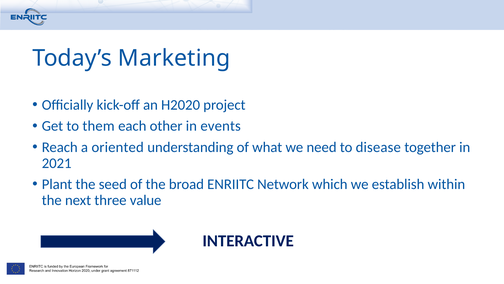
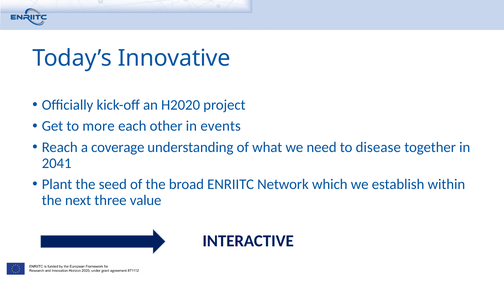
Marketing: Marketing -> Innovative (174, 58)
them: them -> more (99, 126)
oriented: oriented -> coverage (118, 147)
2021: 2021 -> 2041 (57, 163)
